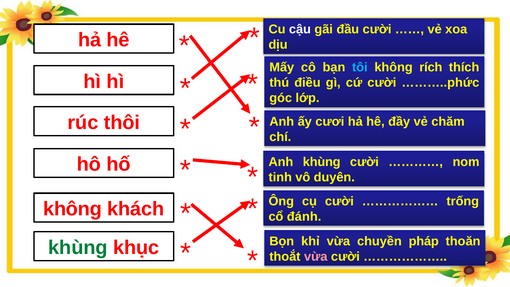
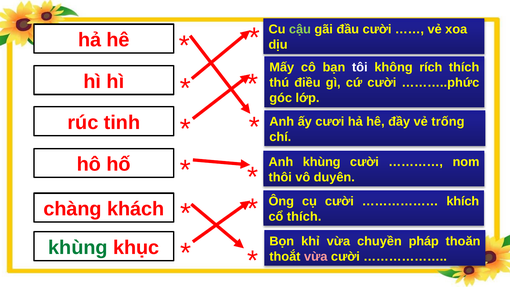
cậu colour: white -> light green (300, 29)
tôi colour: light blue -> white (360, 67)
thôi: thôi -> tinh (122, 123)
chăm: chăm -> trống (448, 121)
tinh: tinh -> thôi (280, 177)
trống: trống -> khích (463, 201)
không: không -> chàng (72, 209)
cổ đánh: đánh -> thích (304, 216)
